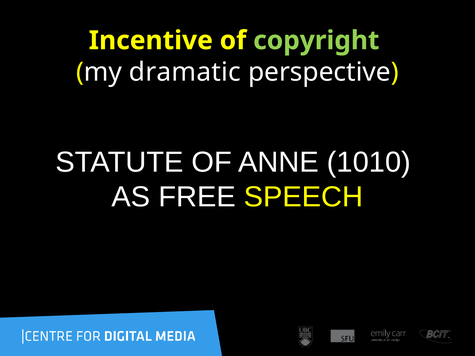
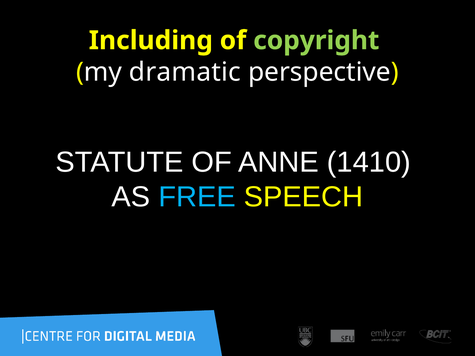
Incentive: Incentive -> Including (151, 41)
1010: 1010 -> 1410 (369, 162)
FREE colour: white -> light blue (197, 197)
